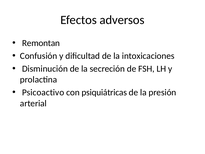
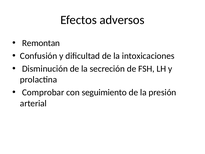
Psicoactivo: Psicoactivo -> Comprobar (43, 92)
psiquiátricas: psiquiátricas -> seguimiento (104, 92)
